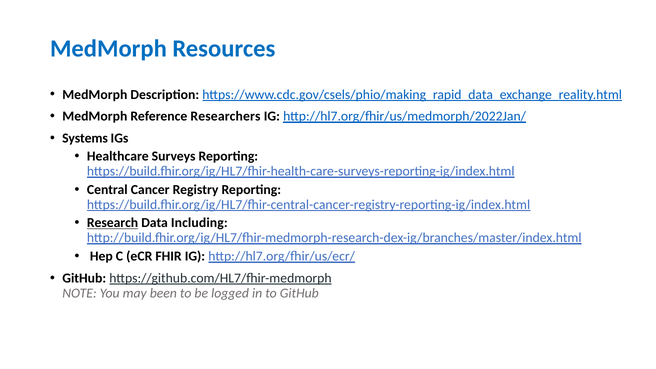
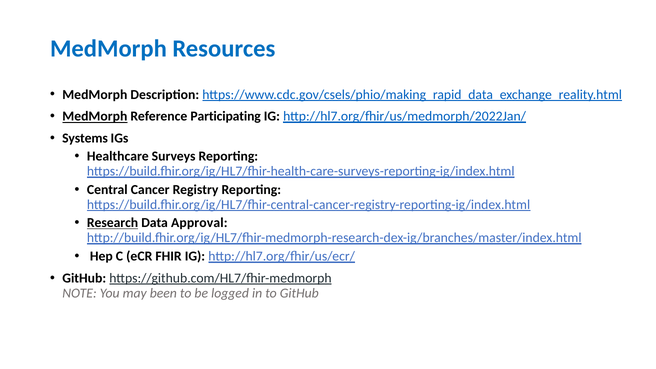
MedMorph underline: none -> present (95, 116)
Researchers: Researchers -> Participating (226, 116)
Including: Including -> Approval (199, 223)
